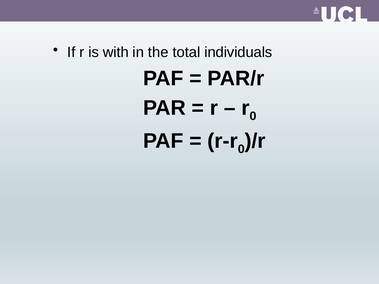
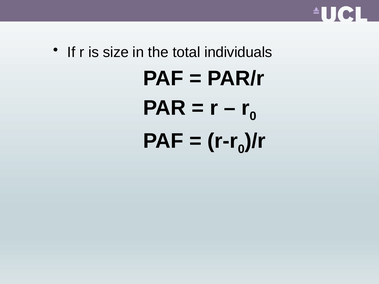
with: with -> size (116, 52)
